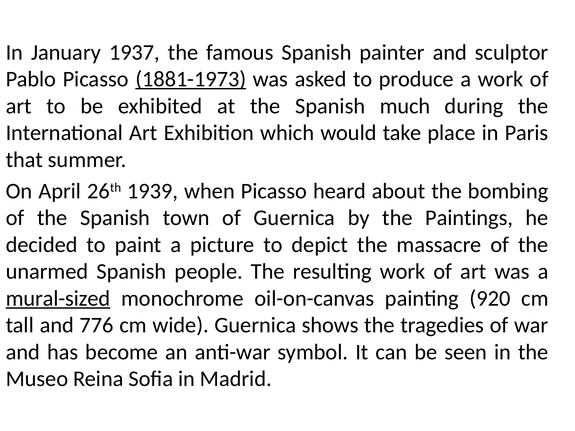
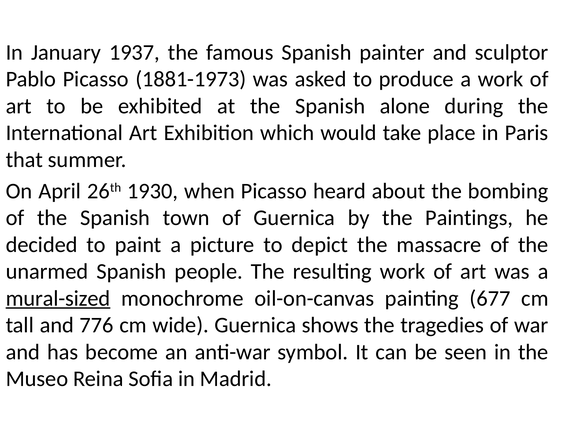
1881-1973 underline: present -> none (191, 79)
much: much -> alone (405, 106)
1939: 1939 -> 1930 (153, 191)
920: 920 -> 677 (490, 299)
